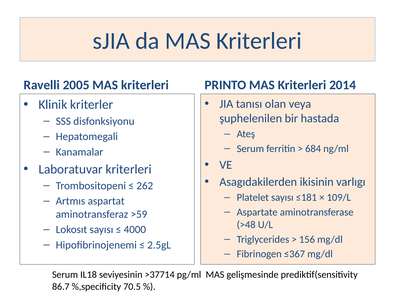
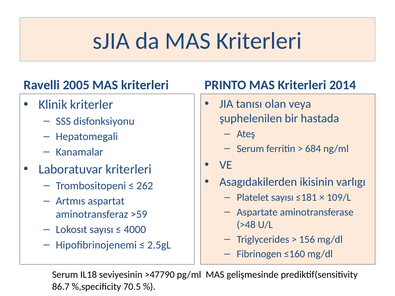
≤367: ≤367 -> ≤160 (294, 254)
>37714: >37714 -> >47790 (160, 275)
